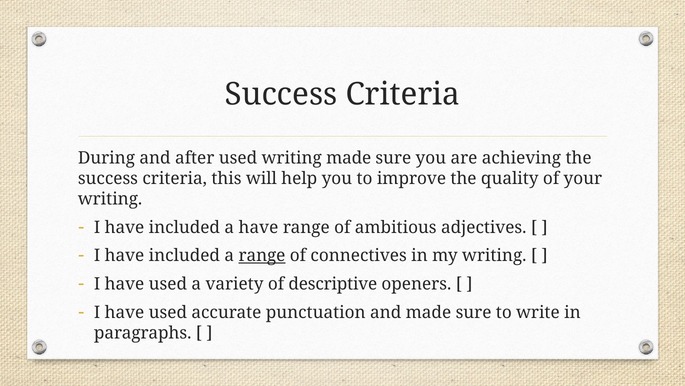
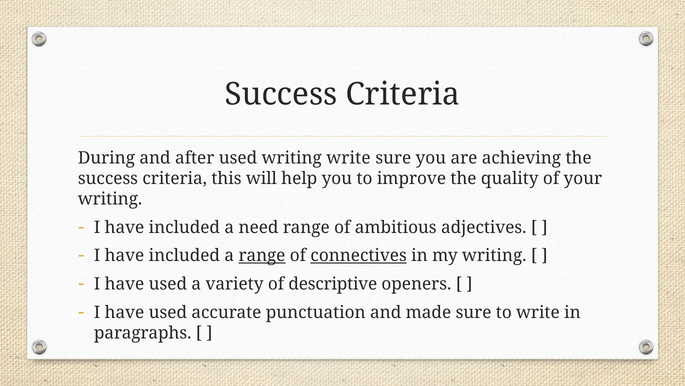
writing made: made -> write (348, 158)
a have: have -> need (259, 227)
connectives underline: none -> present (359, 255)
